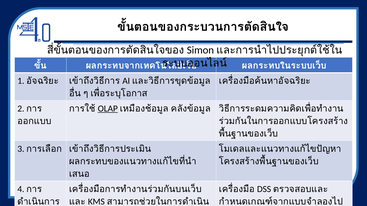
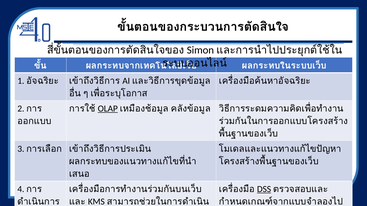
DSS underline: none -> present (264, 190)
